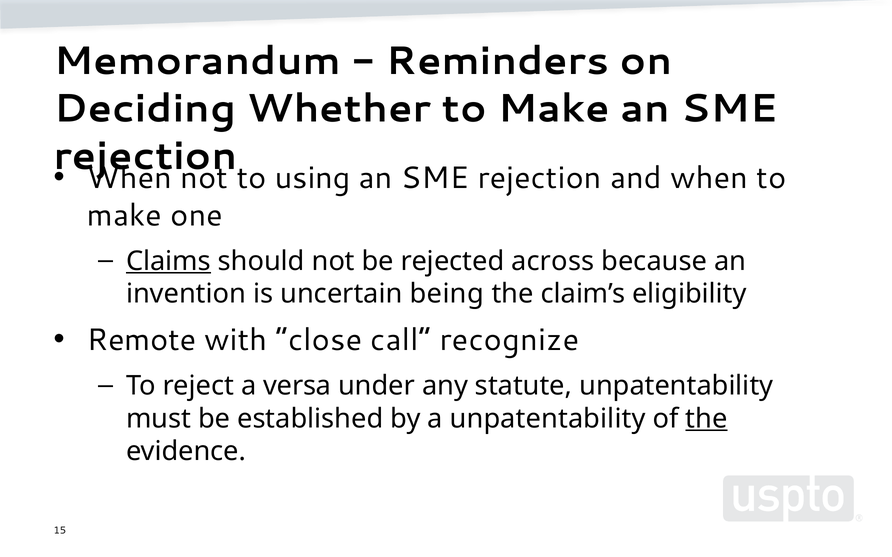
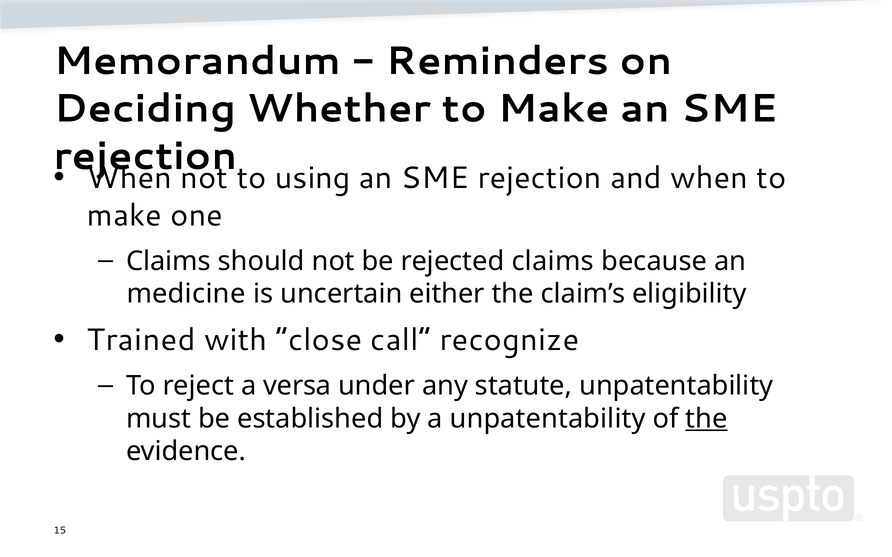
Claims underline: present -> none (168, 261)
rejected across: across -> claims (553, 261)
invention: invention -> medicine (186, 294)
being: being -> either (447, 294)
Remote: Remote -> Trained (141, 340)
